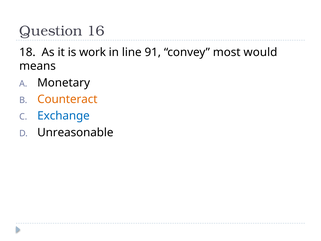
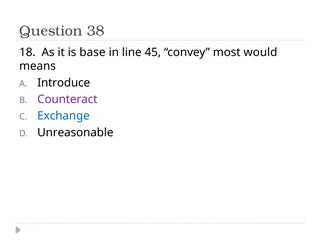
16: 16 -> 38 (96, 31)
work: work -> base (92, 52)
91: 91 -> 45 (153, 52)
Monetary: Monetary -> Introduce (64, 83)
Counteract colour: orange -> purple (67, 99)
